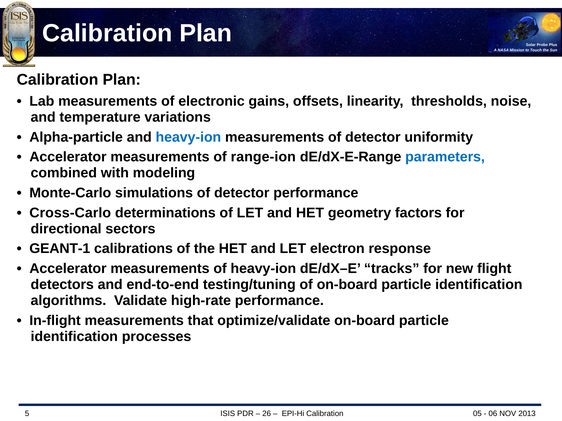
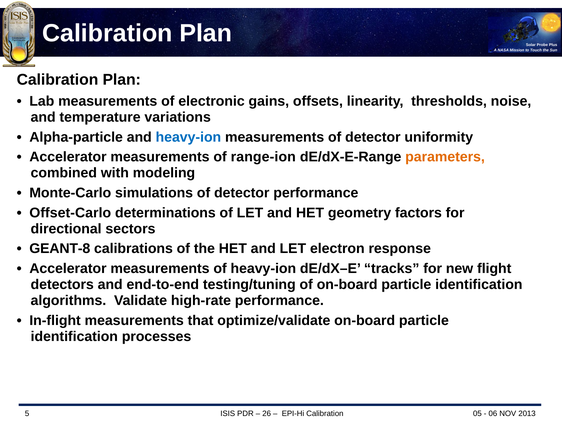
parameters colour: blue -> orange (445, 157)
Cross-Carlo: Cross-Carlo -> Offset-Carlo (70, 213)
GEANT-1: GEANT-1 -> GEANT-8 (60, 249)
